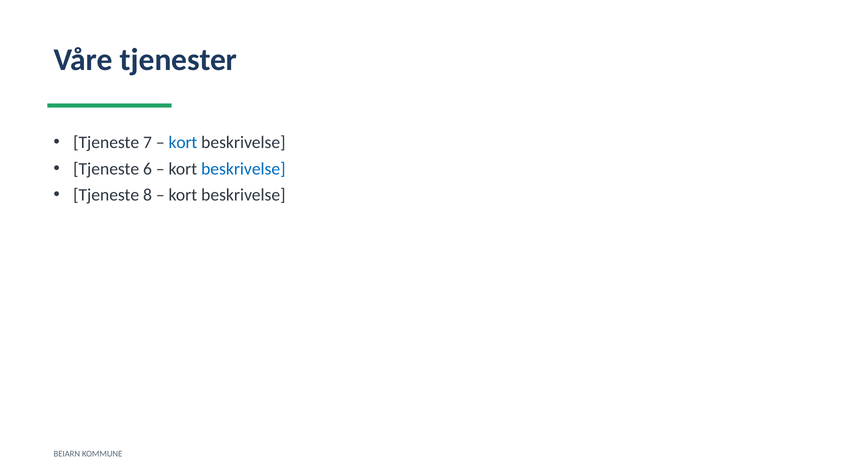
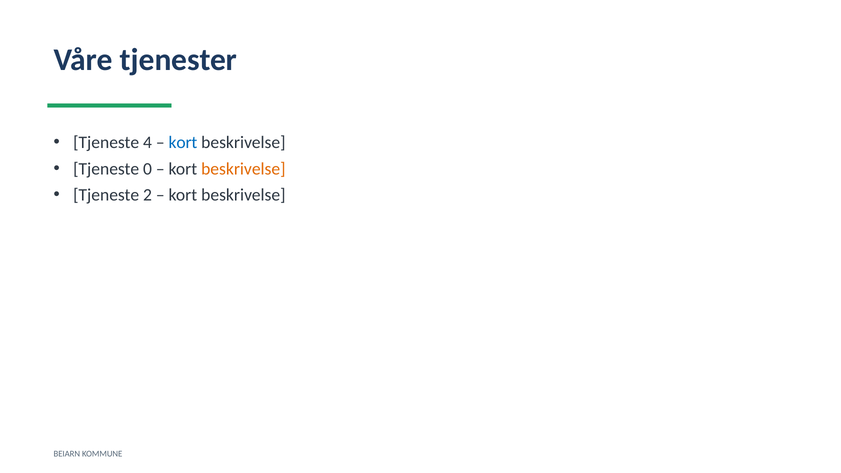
7: 7 -> 4 (147, 142)
6: 6 -> 0 (147, 169)
beskrivelse colour: blue -> orange (243, 169)
8: 8 -> 2 (147, 195)
